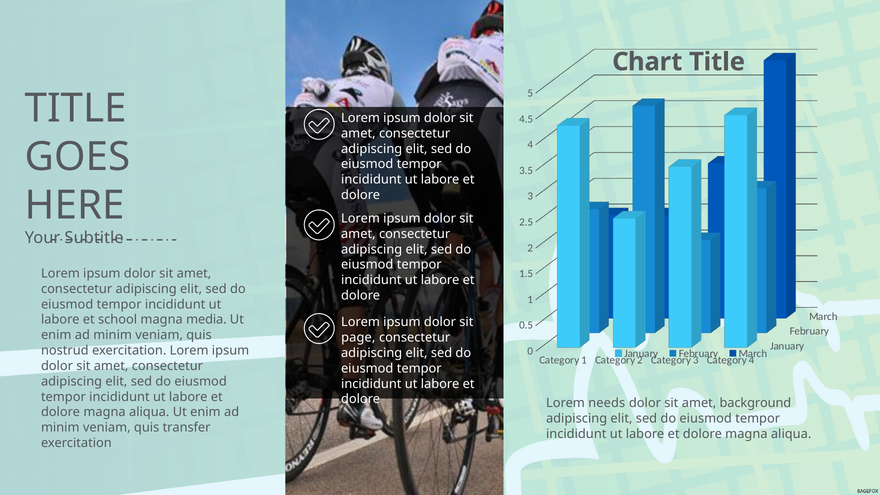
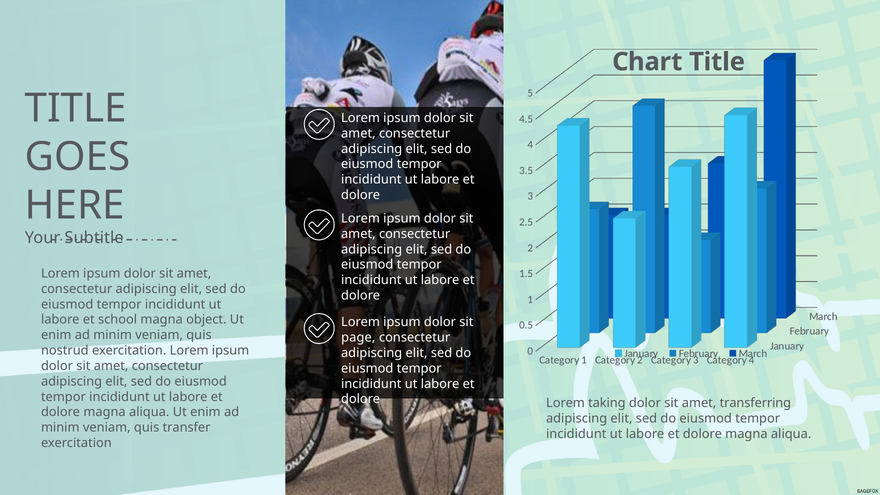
media: media -> object (206, 320)
needs: needs -> taking (607, 403)
background: background -> transferring (755, 403)
